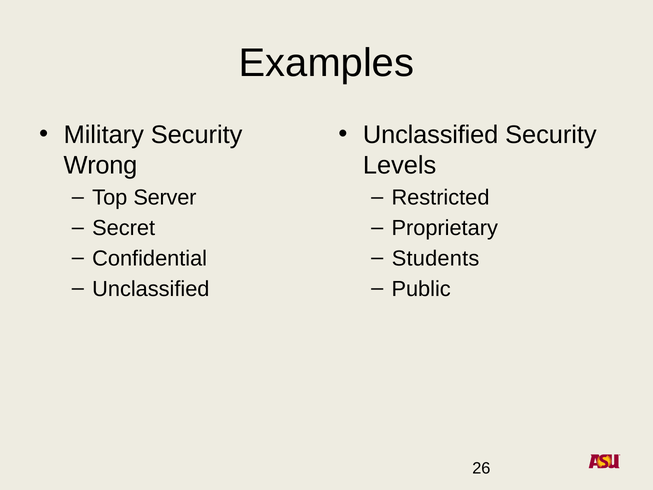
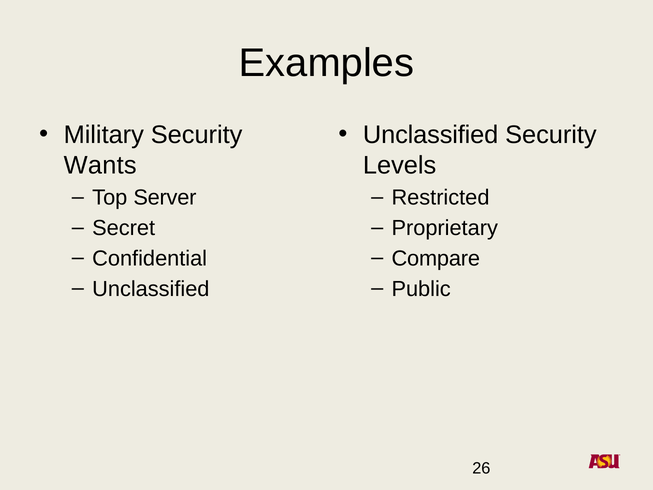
Wrong: Wrong -> Wants (100, 165)
Students: Students -> Compare (436, 258)
